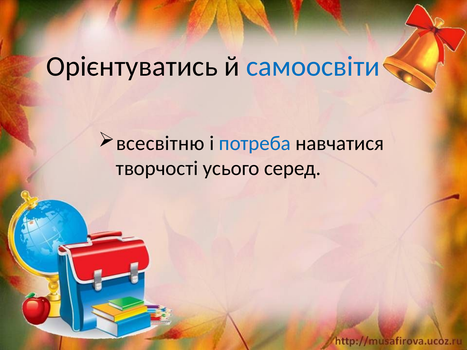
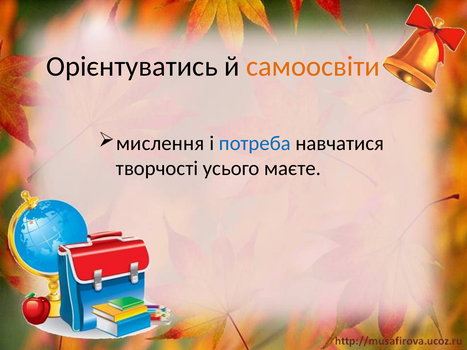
самоосвіти colour: blue -> orange (313, 67)
всесвітню: всесвітню -> мислення (160, 144)
серед: серед -> маєте (293, 169)
